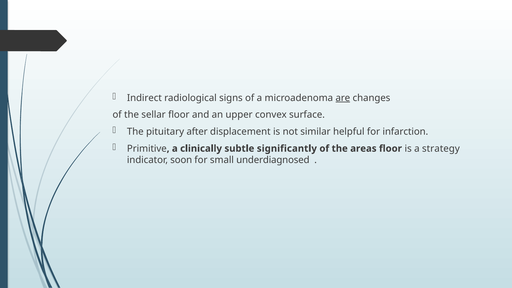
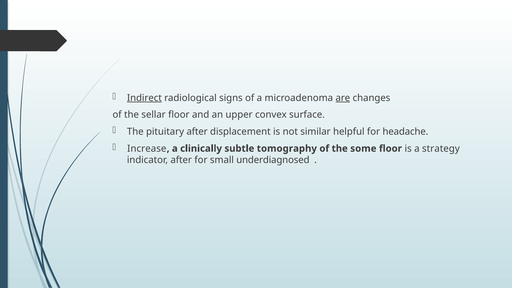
Indirect underline: none -> present (144, 98)
infarction: infarction -> headache (405, 132)
Primitive: Primitive -> Increase (147, 149)
significantly: significantly -> tomography (287, 149)
areas: areas -> some (363, 149)
indicator soon: soon -> after (181, 160)
